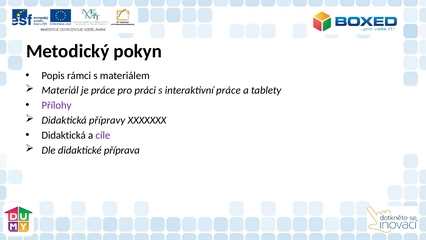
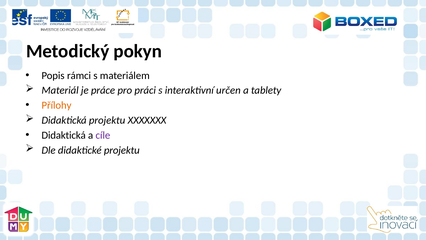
interaktivní práce: práce -> určen (228, 90)
Přílohy colour: purple -> orange (56, 105)
Didaktická přípravy: přípravy -> projektu (107, 120)
didaktické příprava: příprava -> projektu (122, 150)
